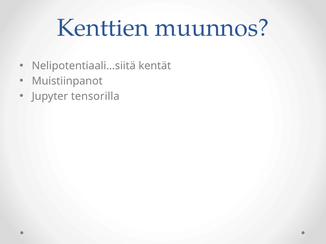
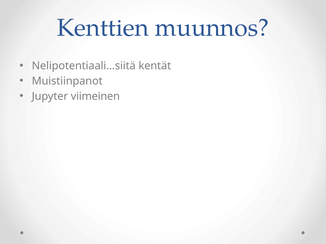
tensorilla: tensorilla -> viimeinen (95, 96)
